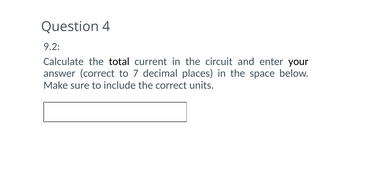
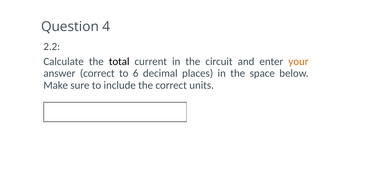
9.2: 9.2 -> 2.2 (52, 46)
your colour: black -> orange (298, 62)
7: 7 -> 6 (136, 73)
